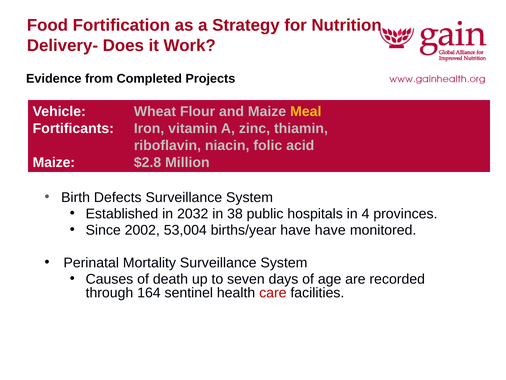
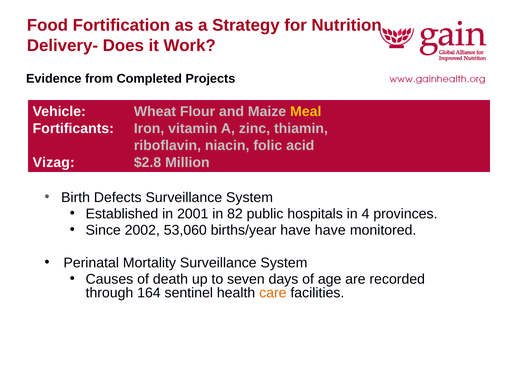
Maize: Maize -> Vizag (54, 162)
2032: 2032 -> 2001 (193, 214)
38: 38 -> 82 (235, 214)
53,004: 53,004 -> 53,060 (185, 230)
care colour: red -> orange (273, 292)
